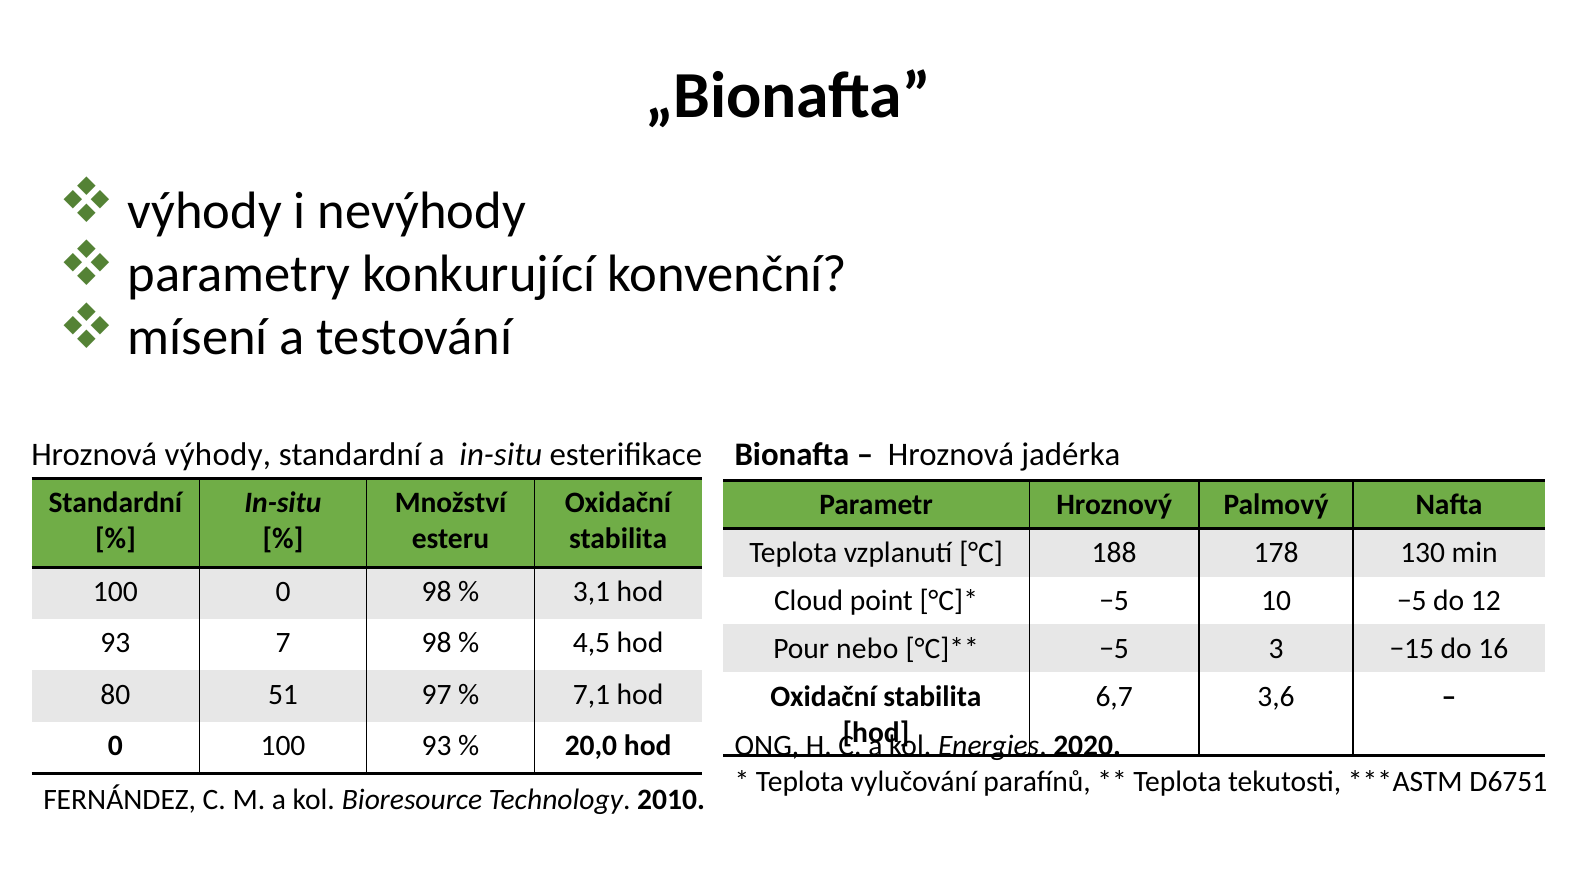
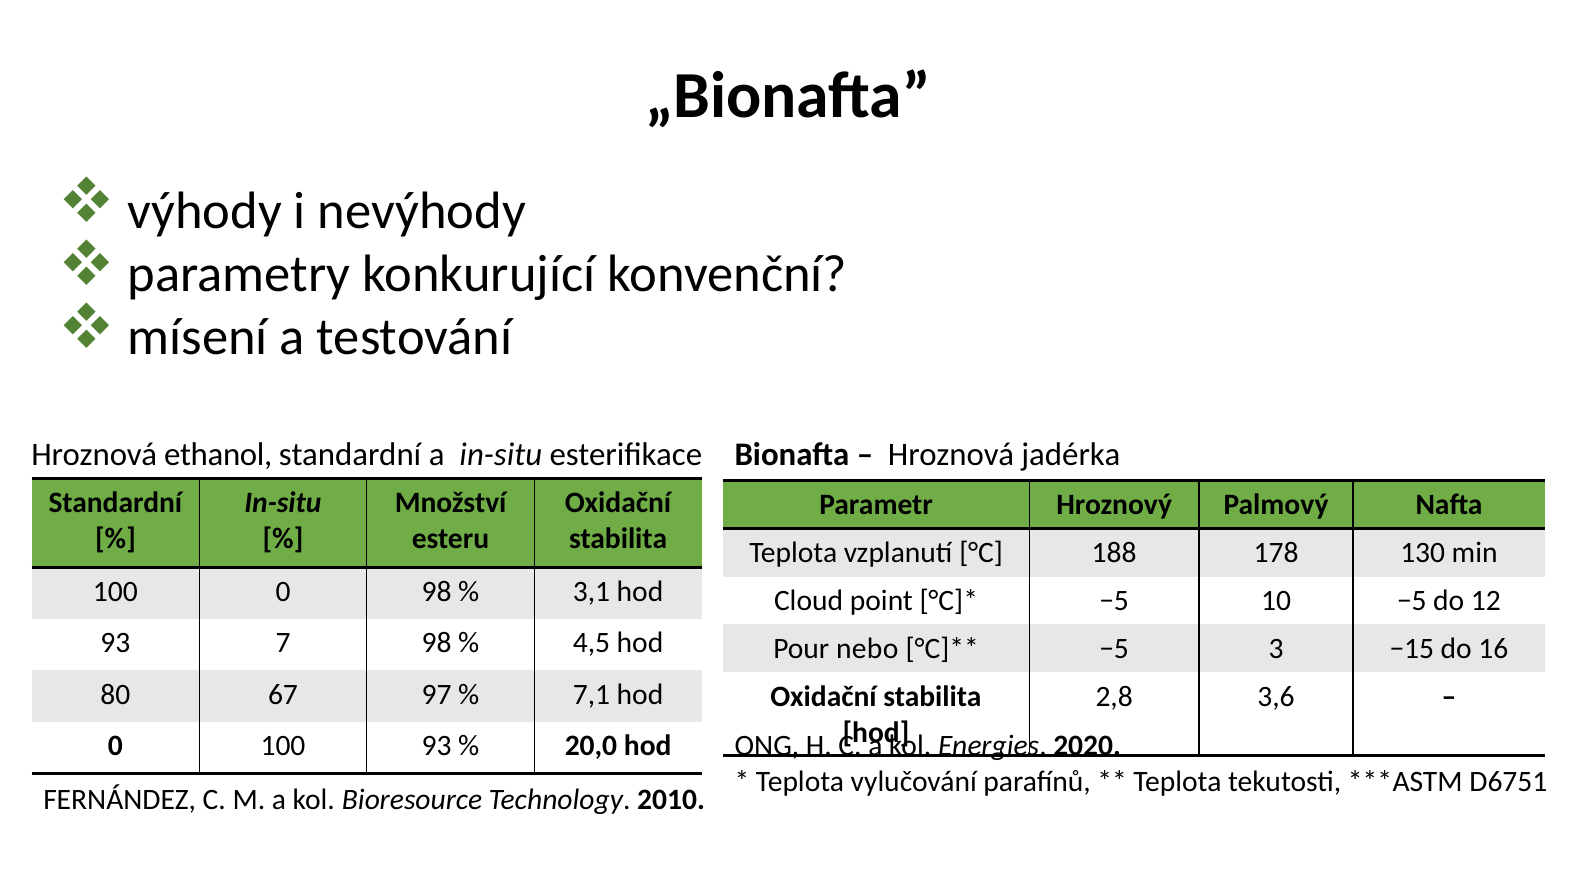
Hroznová výhody: výhody -> ethanol (218, 454)
51: 51 -> 67 (283, 694)
6,7: 6,7 -> 2,8 (1114, 696)
